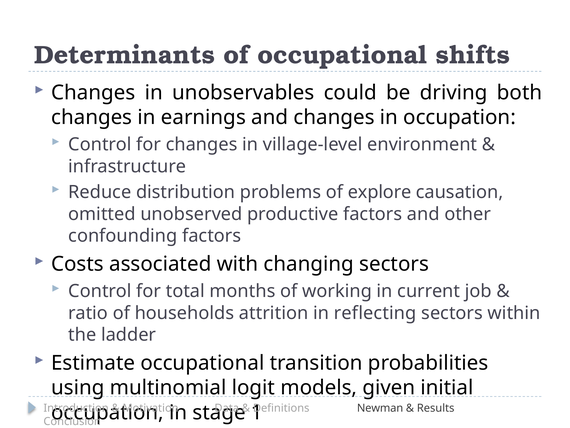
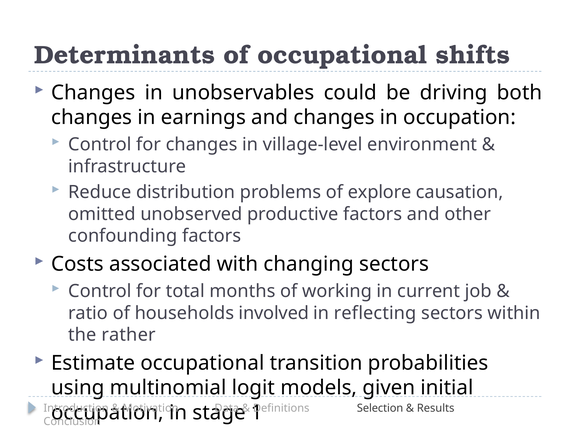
attrition: attrition -> involved (274, 313)
ladder: ladder -> rather (129, 335)
Newman: Newman -> Selection (380, 408)
